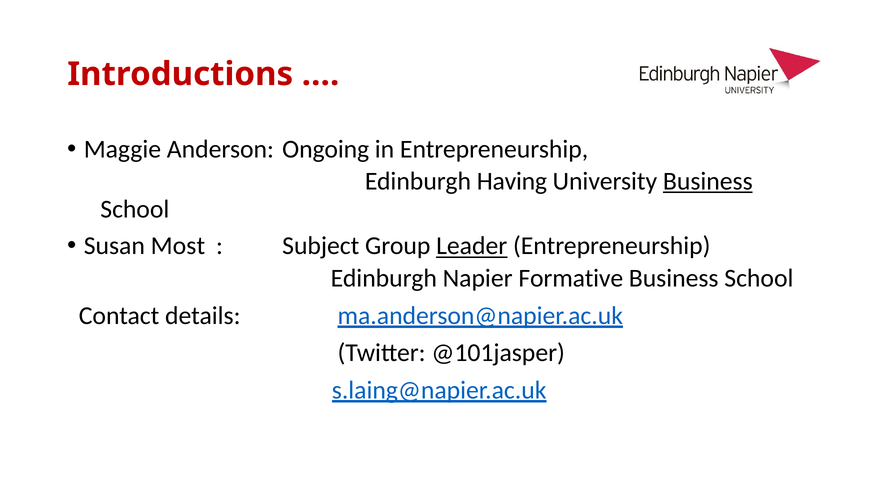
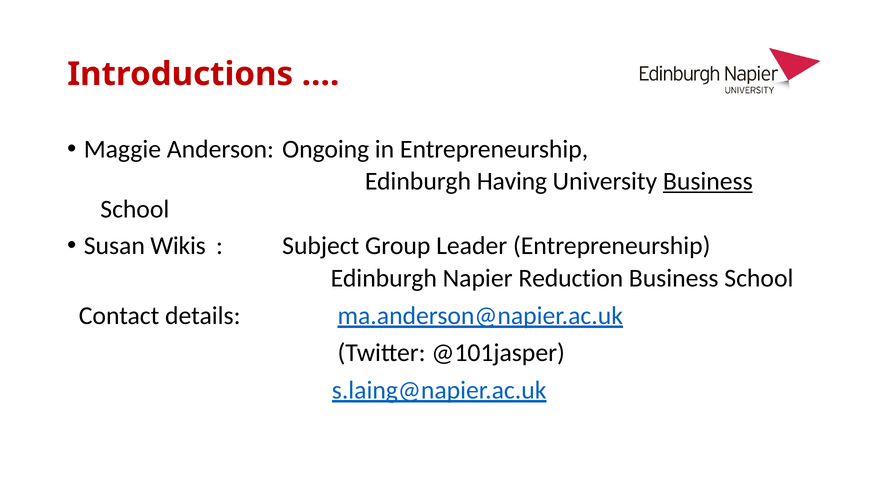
Most: Most -> Wikis (178, 246)
Leader underline: present -> none (472, 246)
Formative: Formative -> Reduction (571, 278)
